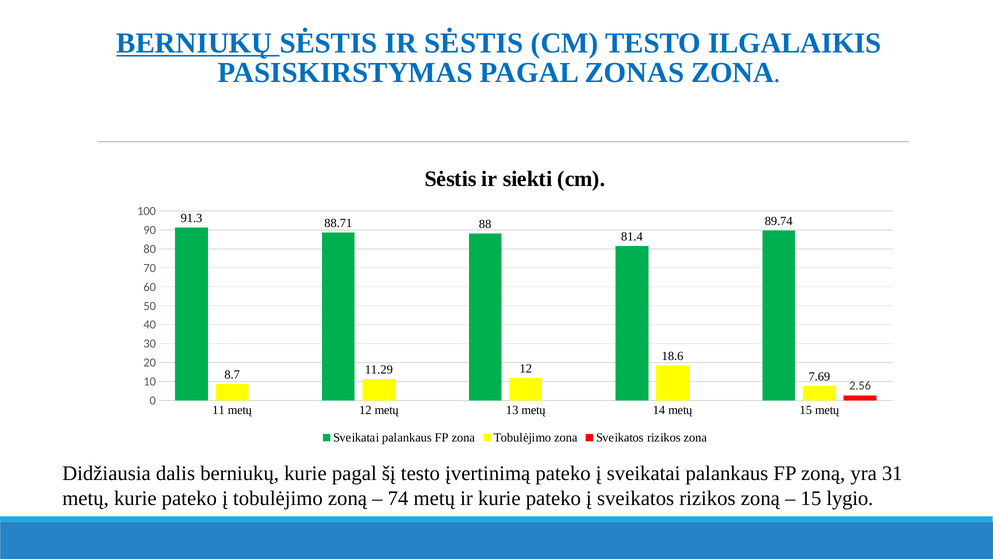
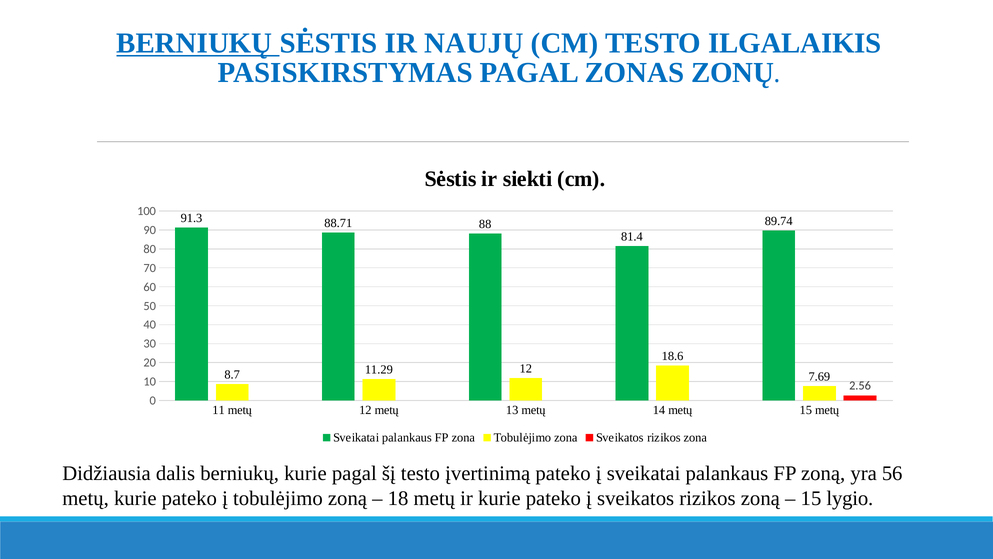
IR SĖSTIS: SĖSTIS -> NAUJŲ (474, 43)
ZONAS ZONA: ZONA -> ZONŲ (733, 73)
31: 31 -> 56 (892, 473)
74: 74 -> 18 (398, 498)
